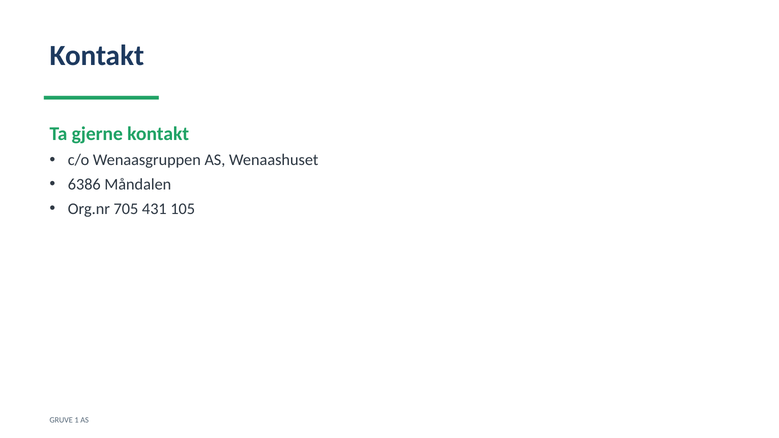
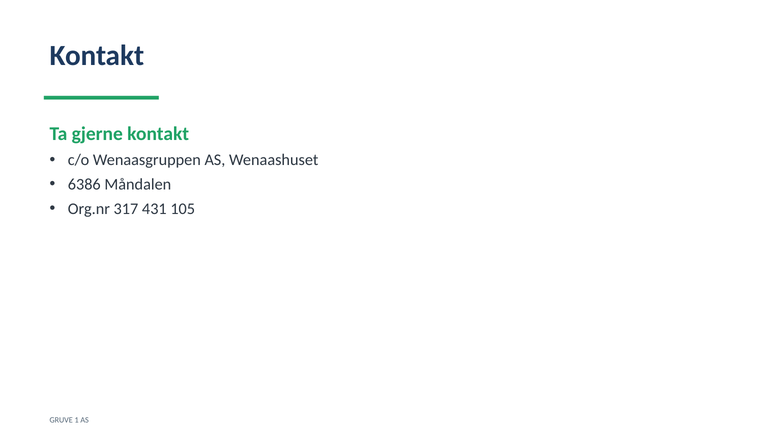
705: 705 -> 317 (126, 209)
